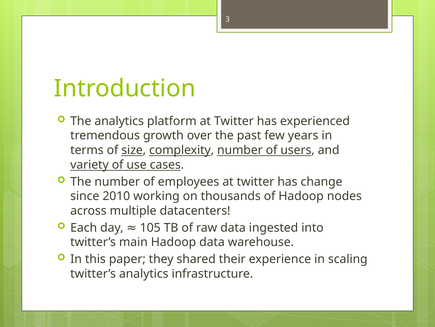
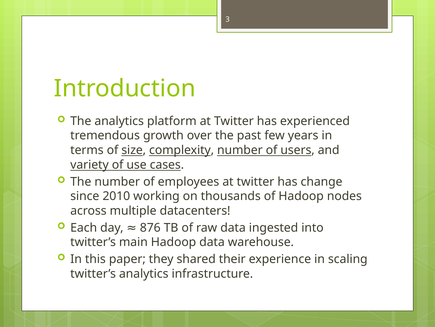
105: 105 -> 876 (150, 227)
